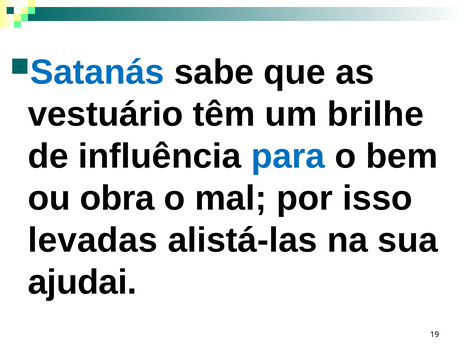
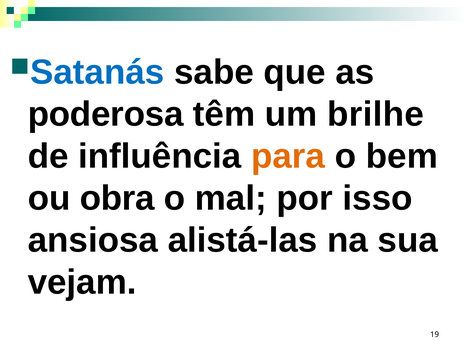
vestuário: vestuário -> poderosa (106, 114)
para colour: blue -> orange (288, 156)
levadas: levadas -> ansiosa (93, 240)
ajudai: ajudai -> vejam (82, 282)
